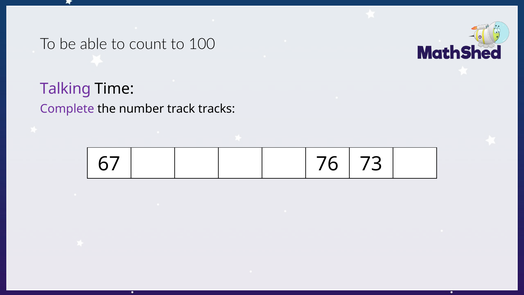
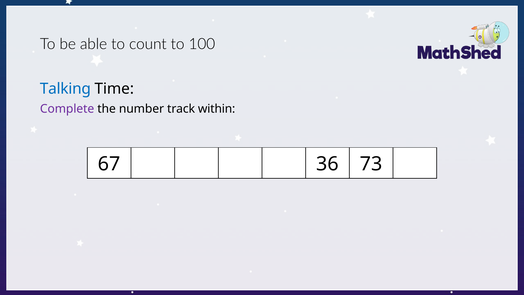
Talking colour: purple -> blue (65, 89)
tracks: tracks -> within (217, 109)
76: 76 -> 36 (327, 164)
